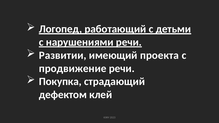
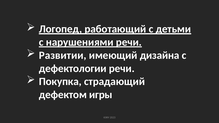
проекта: проекта -> дизайна (160, 55)
продвижение: продвижение -> дефектологии (73, 69)
клей: клей -> игры (101, 95)
